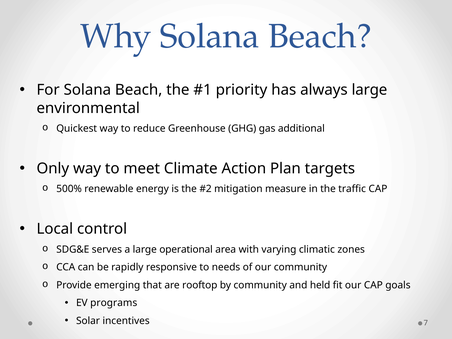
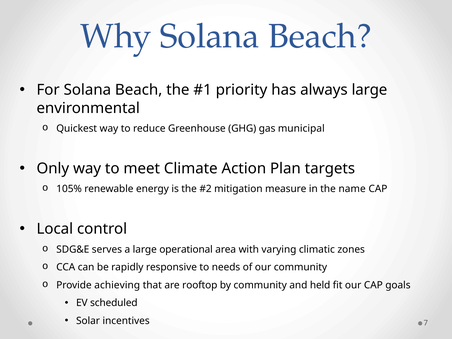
additional: additional -> municipal (301, 129)
500%: 500% -> 105% (69, 189)
traffic: traffic -> name (352, 189)
emerging: emerging -> achieving (117, 285)
programs: programs -> scheduled (114, 303)
